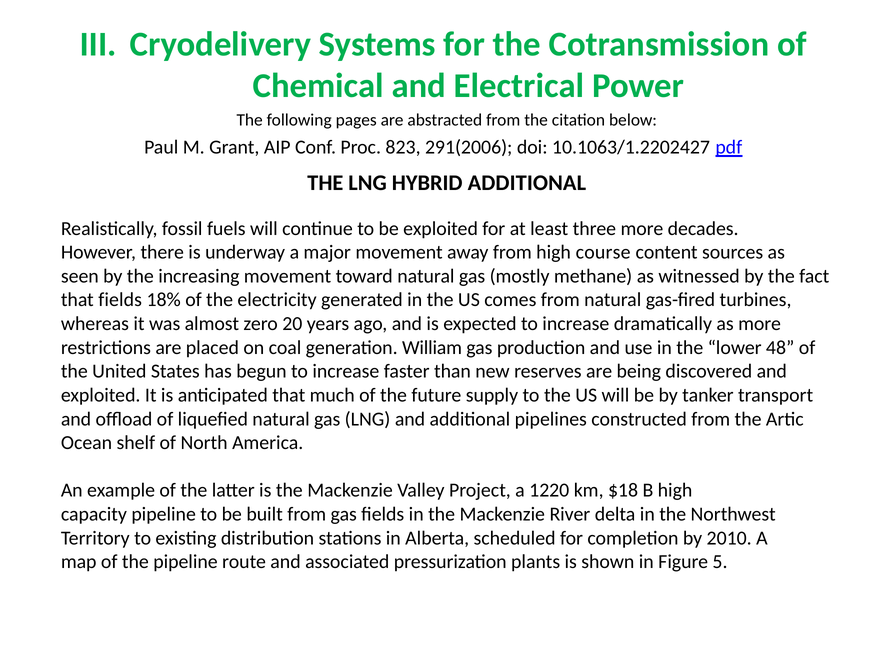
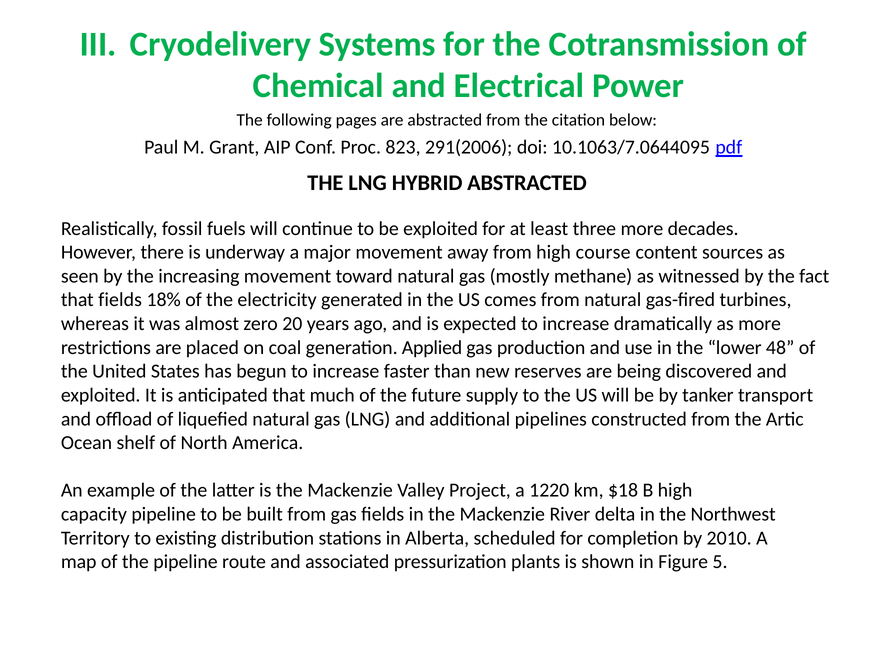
10.1063/1.2202427: 10.1063/1.2202427 -> 10.1063/7.0644095 (631, 147)
HYBRID ADDITIONAL: ADDITIONAL -> ABSTRACTED (527, 183)
William: William -> Applied (432, 348)
